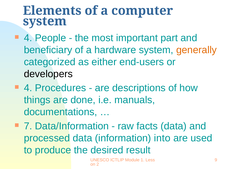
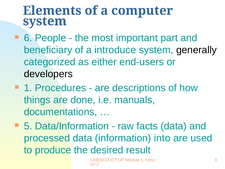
4: 4 -> 6 (28, 38)
hardware: hardware -> introduce (115, 50)
generally colour: orange -> black (196, 50)
4: 4 -> 1 (28, 88)
7: 7 -> 5 (28, 126)
